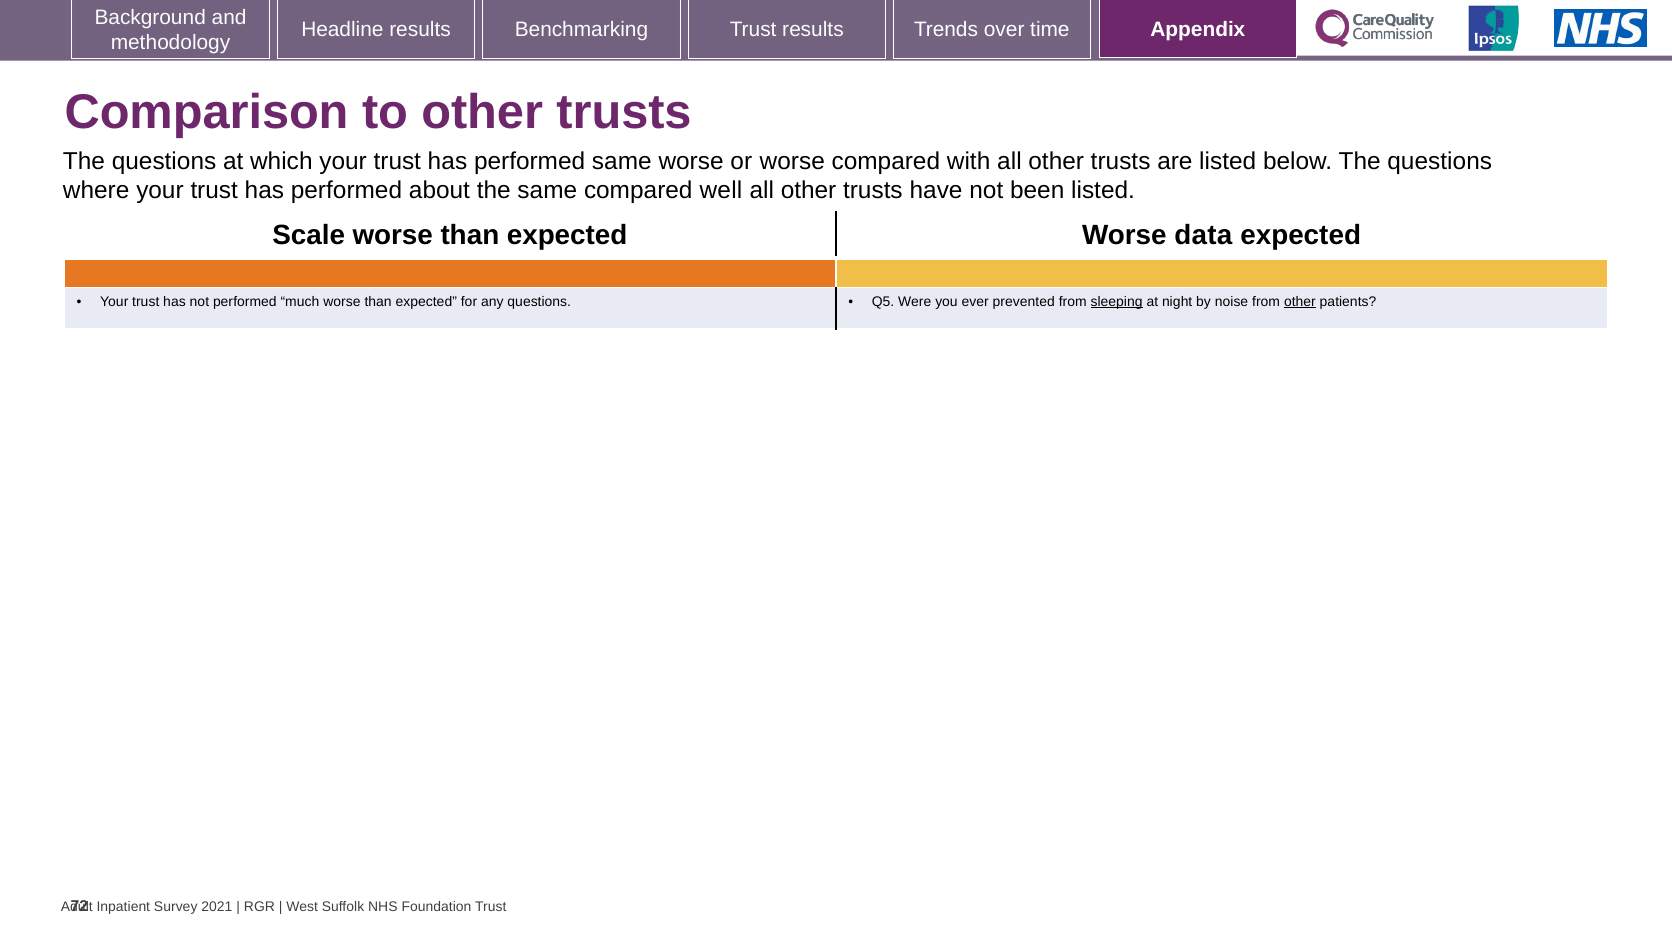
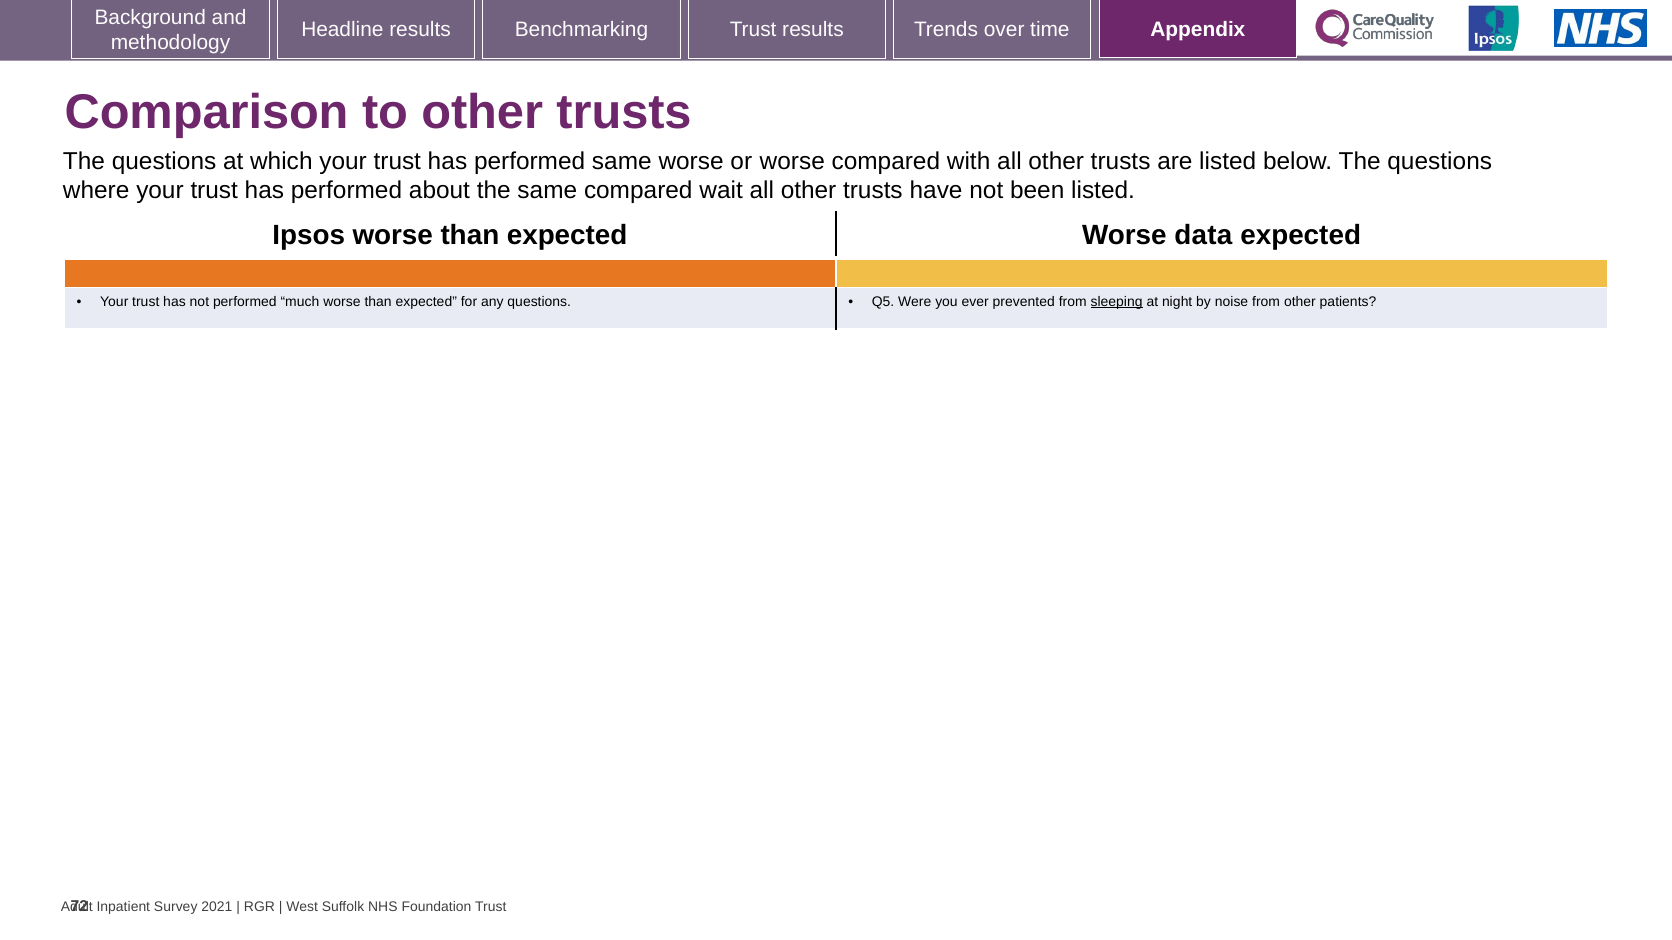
well: well -> wait (721, 190)
Scale: Scale -> Ipsos (309, 236)
other underline: present -> none (1300, 302)
